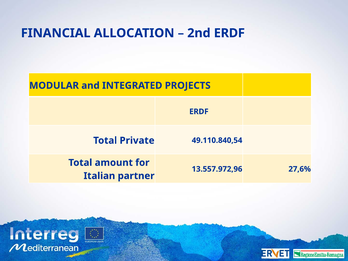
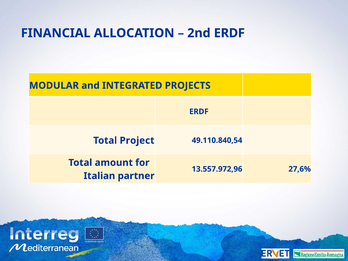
Private: Private -> Project (137, 141)
